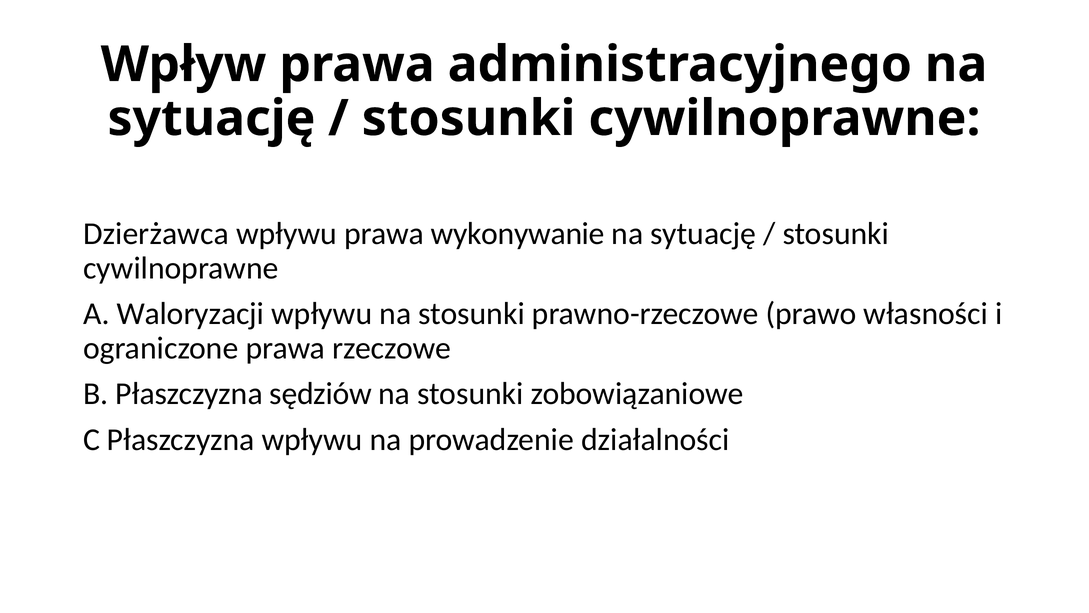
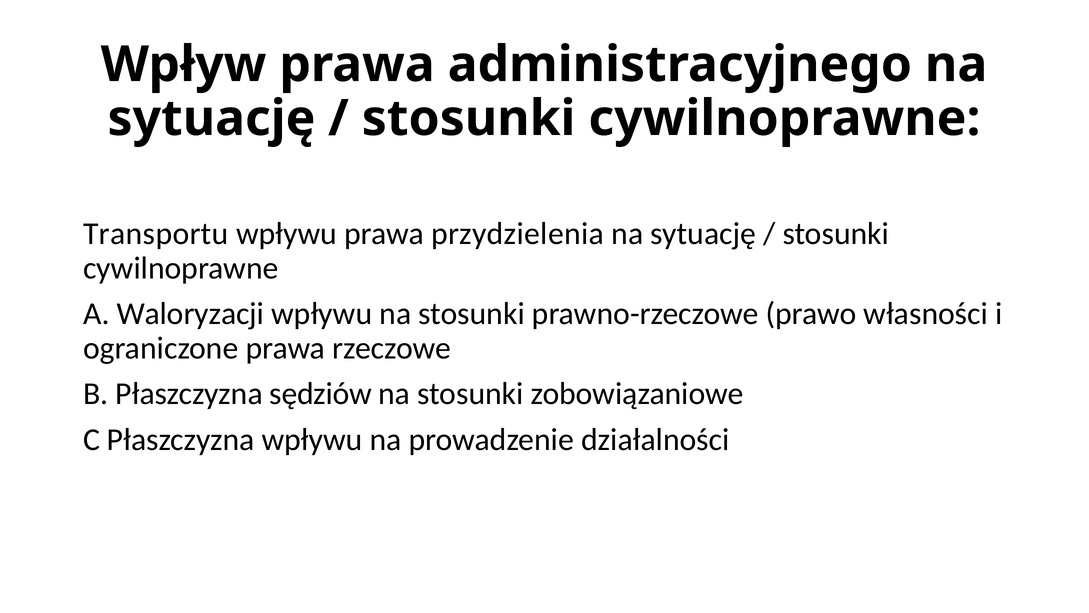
Dzierżawca: Dzierżawca -> Transportu (156, 234)
wykonywanie: wykonywanie -> przydzielenia (518, 234)
